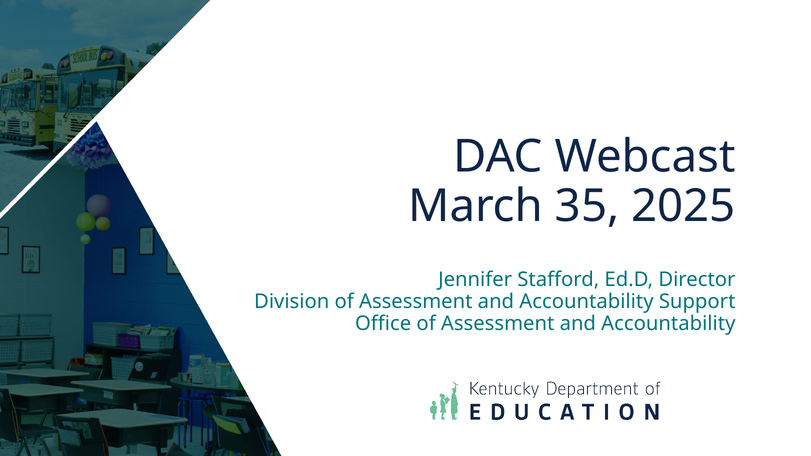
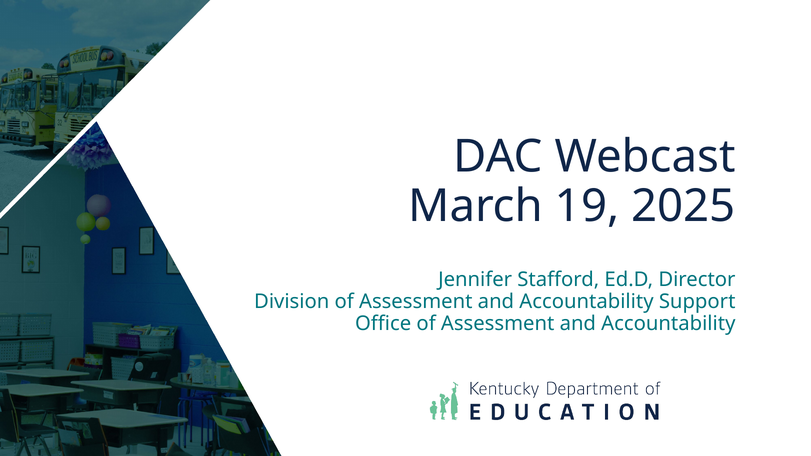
35: 35 -> 19 (587, 206)
